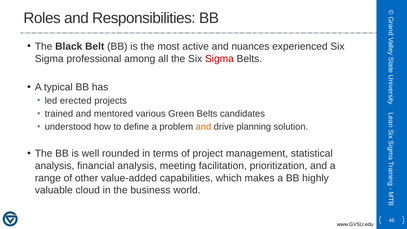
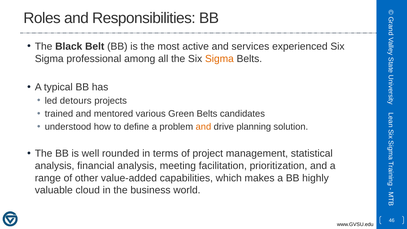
nuances: nuances -> services (250, 47)
Sigma colour: red -> orange (219, 59)
erected: erected -> detours (76, 101)
